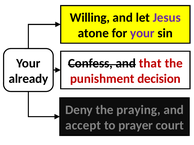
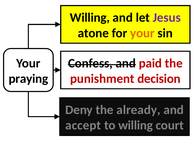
your colour: purple -> orange (142, 33)
that: that -> paid (150, 63)
already: already -> praying (28, 79)
praying: praying -> already (138, 110)
to prayer: prayer -> willing (136, 126)
